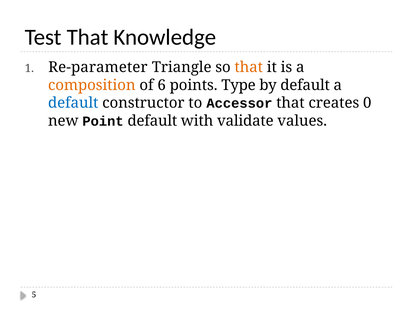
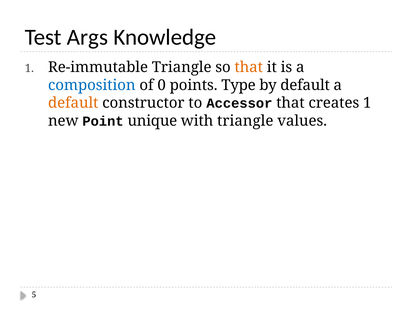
Test That: That -> Args (87, 37)
Re-parameter: Re-parameter -> Re-immutable (98, 67)
composition colour: orange -> blue (92, 85)
6: 6 -> 0 (162, 85)
default colour: blue -> orange (73, 103)
creates 0: 0 -> 1 (367, 103)
Point default: default -> unique (152, 121)
with validate: validate -> triangle (245, 121)
